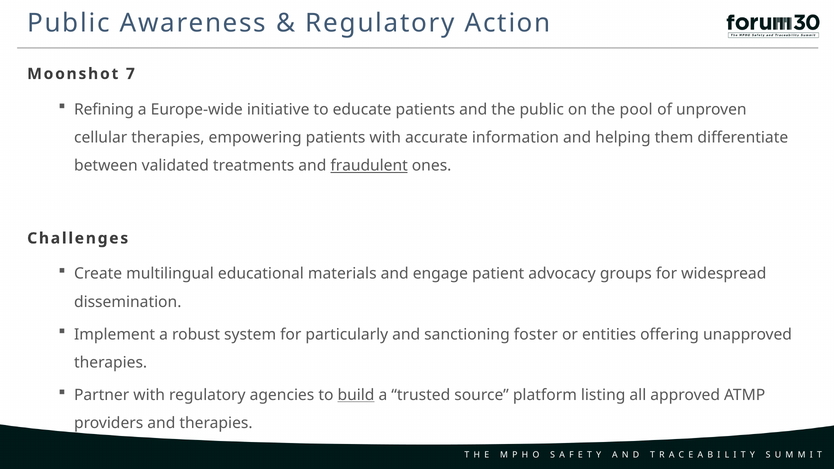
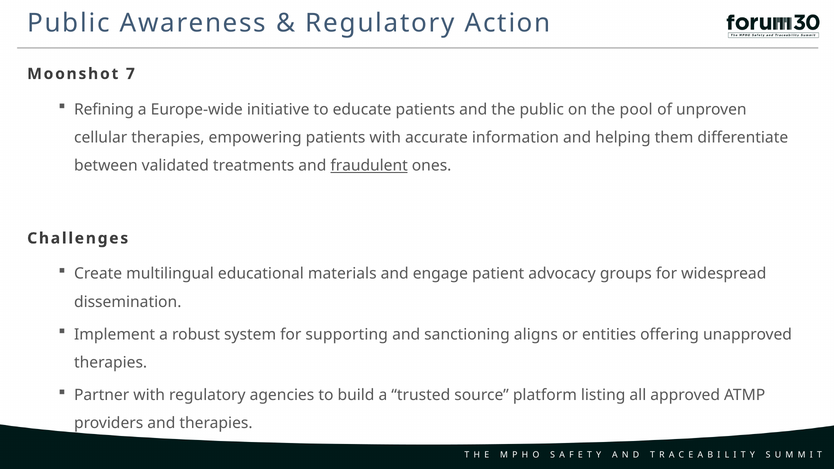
particularly: particularly -> supporting (347, 334)
foster: foster -> aligns (536, 334)
build underline: present -> none (356, 395)
